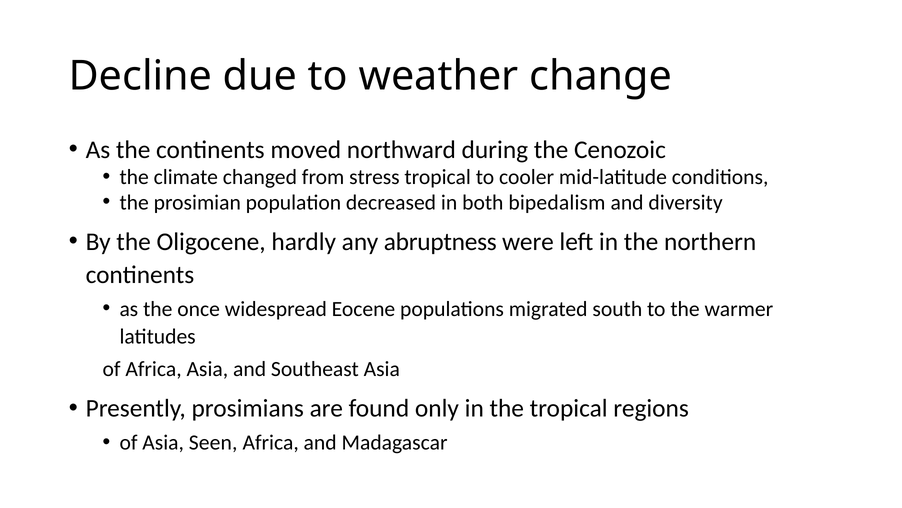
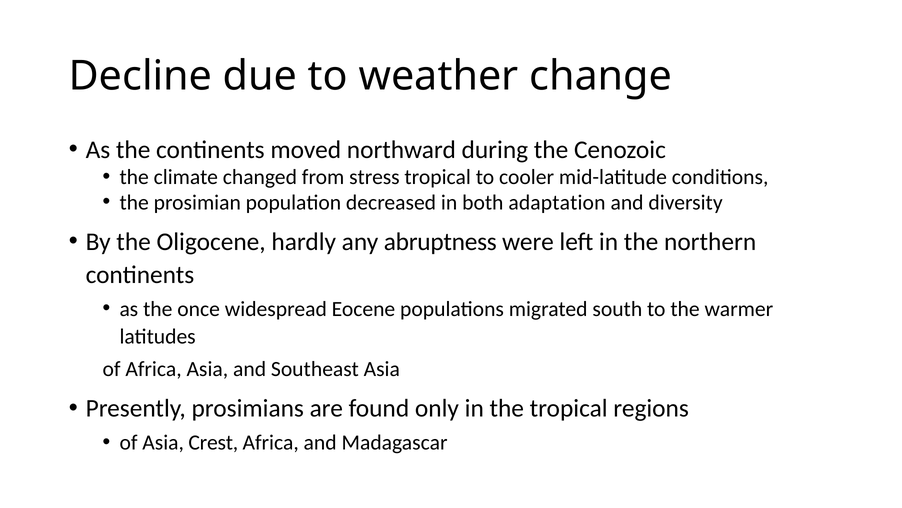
bipedalism: bipedalism -> adaptation (557, 202)
Seen: Seen -> Crest (213, 442)
